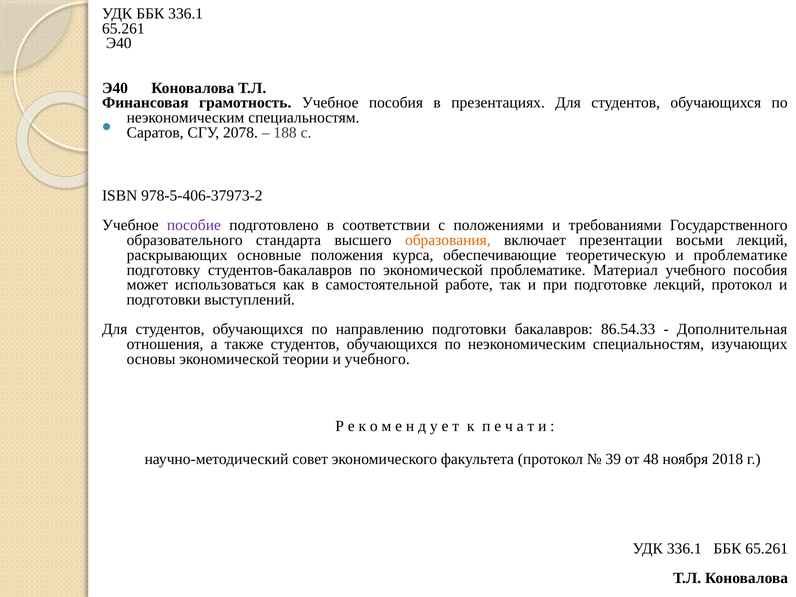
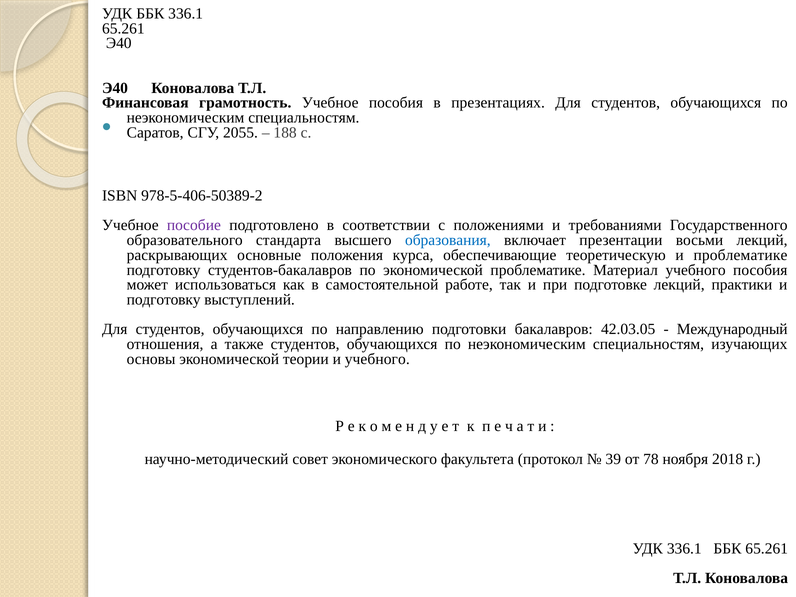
2078: 2078 -> 2055 (241, 132)
978-5-406-37973-2: 978-5-406-37973-2 -> 978-5-406-50389-2 (202, 196)
образования colour: orange -> blue (448, 240)
лекций протокол: протокол -> практики (742, 285)
подготовки: подготовки -> подготовку (164, 300)
86.54.33: 86.54.33 -> 42.03.05 (628, 329)
Дополнительная: Дополнительная -> Международный (732, 329)
48: 48 -> 78 (651, 459)
